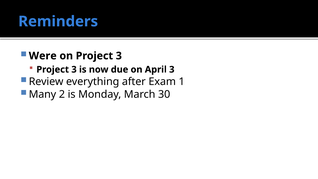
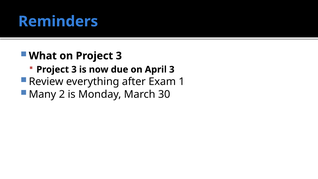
Were: Were -> What (43, 56)
